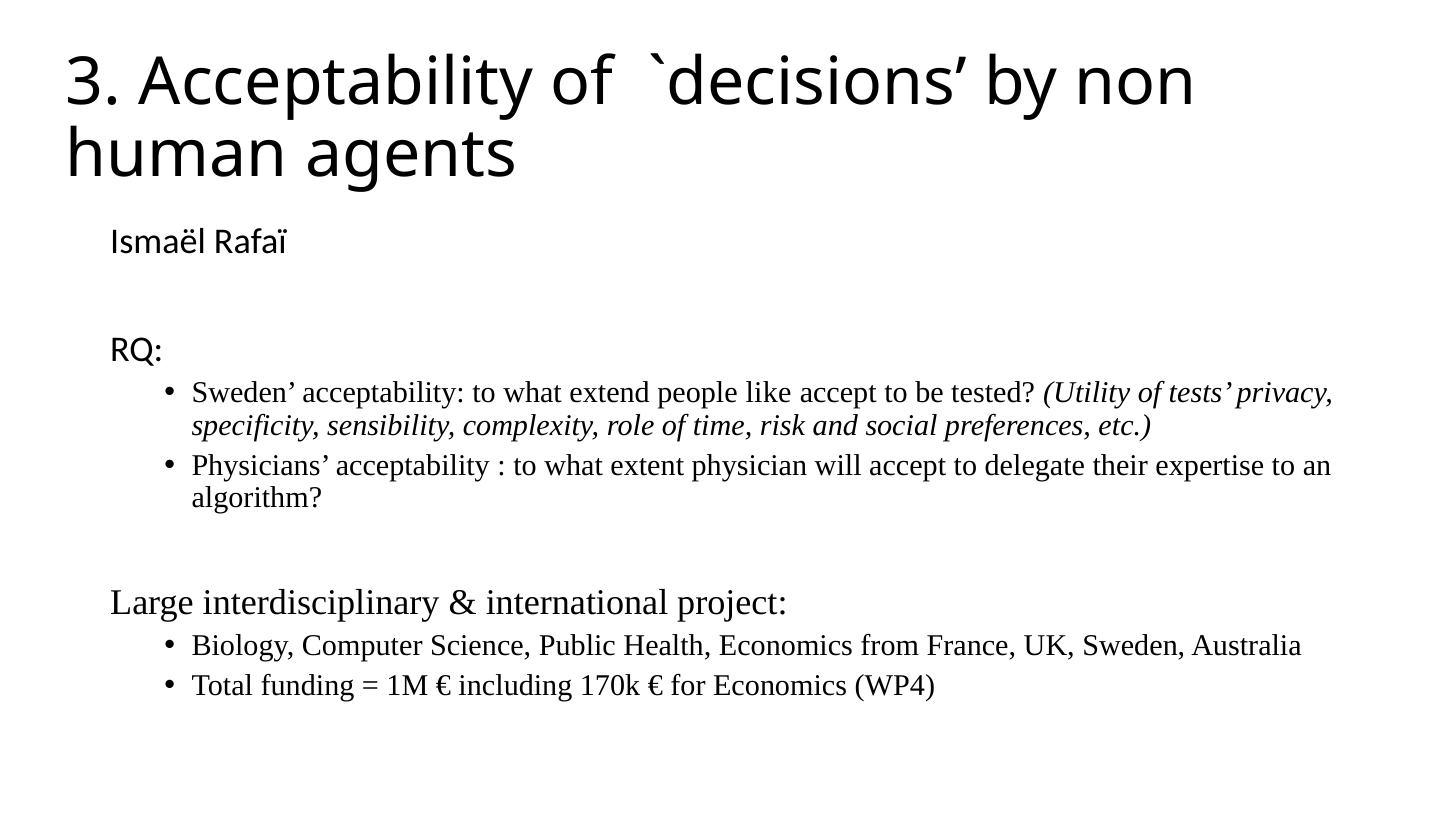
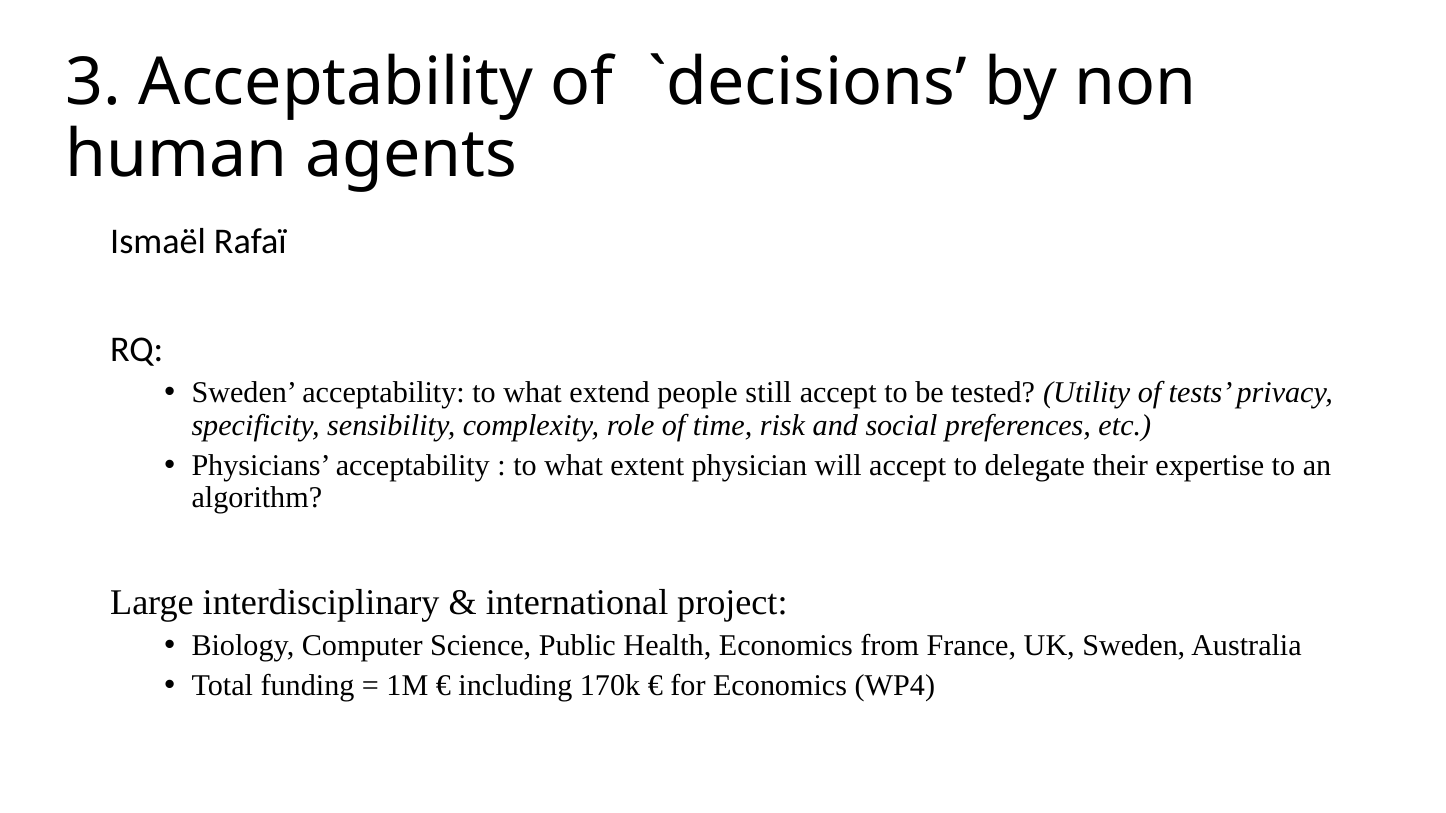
like: like -> still (769, 393)
